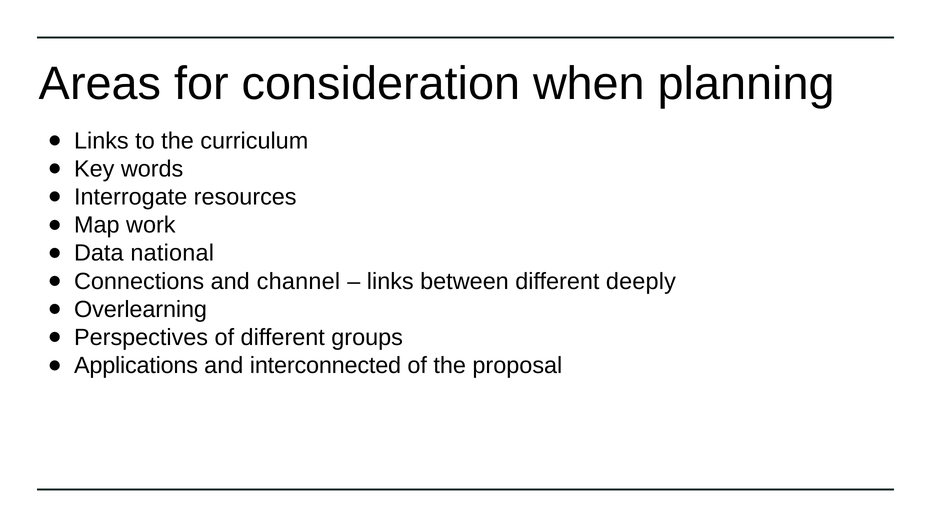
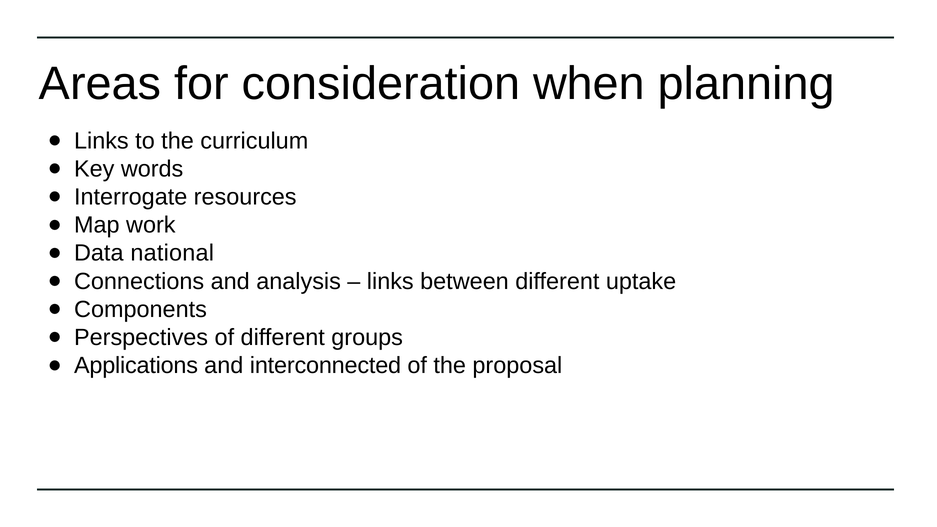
channel: channel -> analysis (299, 281)
deeply: deeply -> uptake (641, 281)
Overlearning: Overlearning -> Components (140, 309)
